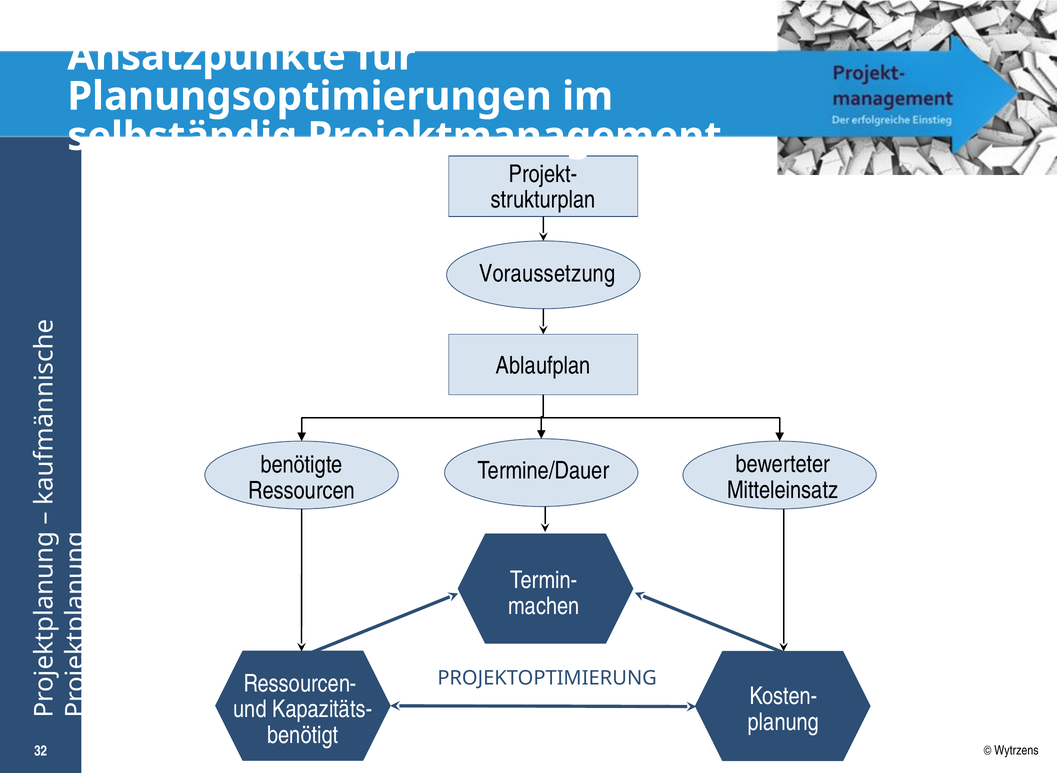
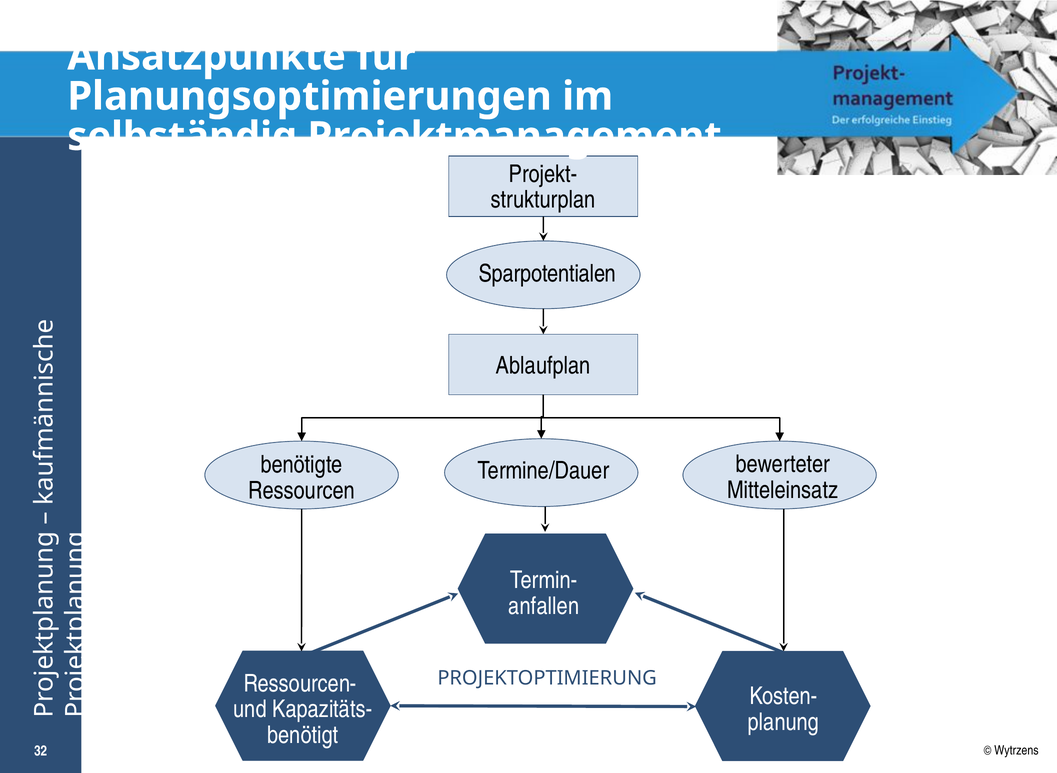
Voraussetzung: Voraussetzung -> Sparpotentialen (547, 274)
machen: machen -> anfallen (544, 606)
